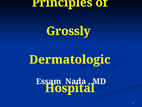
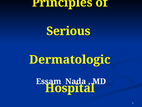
Grossly: Grossly -> Serious (68, 31)
